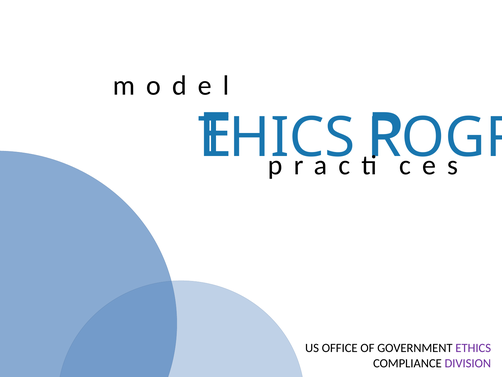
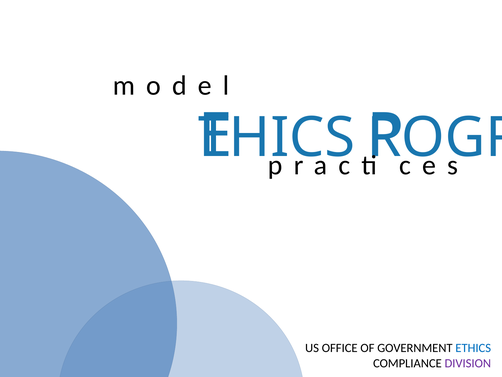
ETHICS colour: purple -> blue (473, 348)
